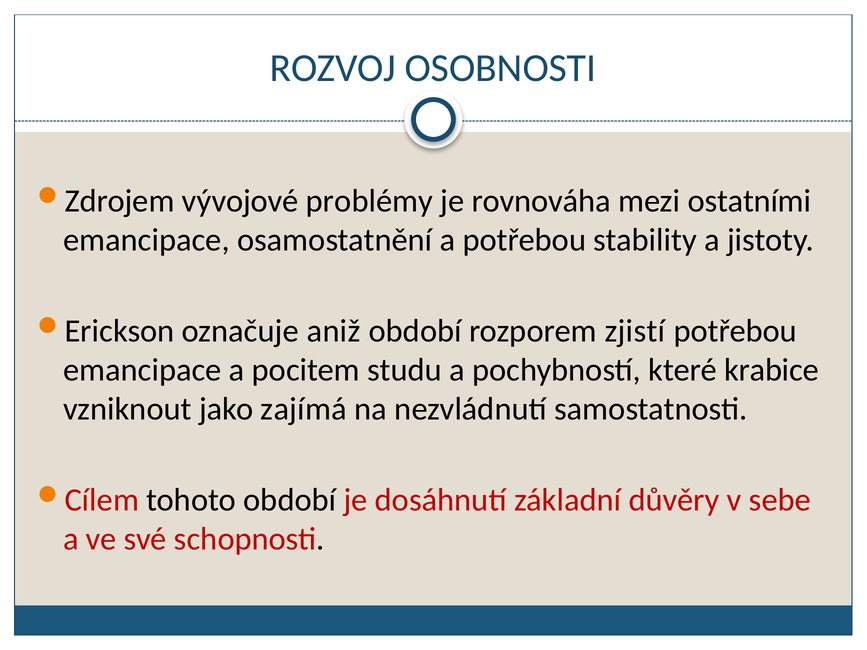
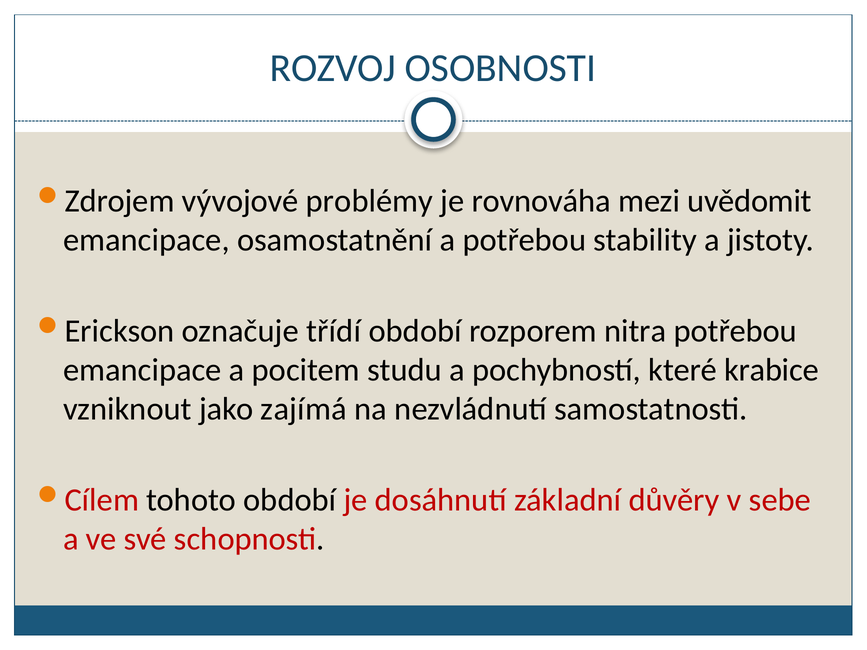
ostatními: ostatními -> uvědomit (749, 201)
aniž: aniž -> třídí (334, 331)
zjistí: zjistí -> nitra (635, 331)
